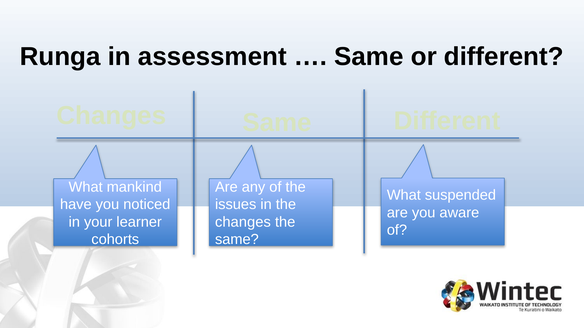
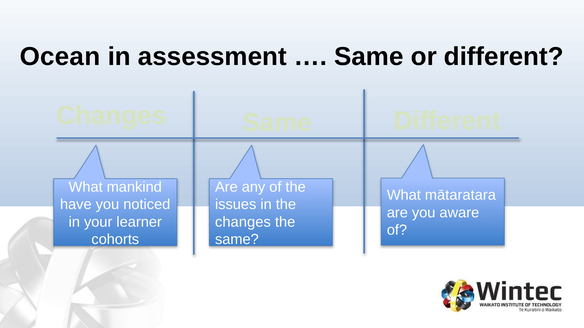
Runga: Runga -> Ocean (60, 57)
suspended: suspended -> mātaratara (460, 195)
